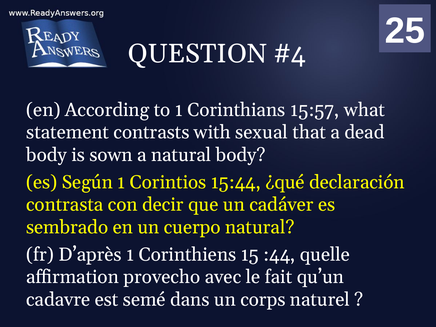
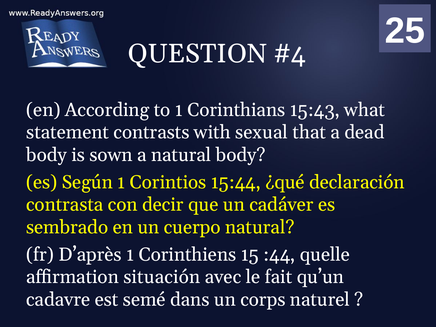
15:57: 15:57 -> 15:43 (315, 110)
provecho: provecho -> situación (162, 277)
